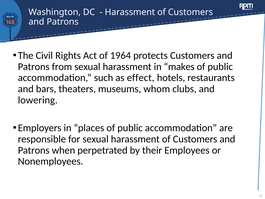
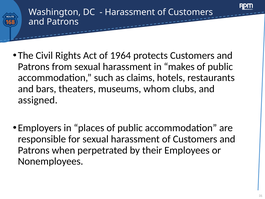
effect: effect -> claims (141, 78)
lowering: lowering -> assigned (38, 100)
